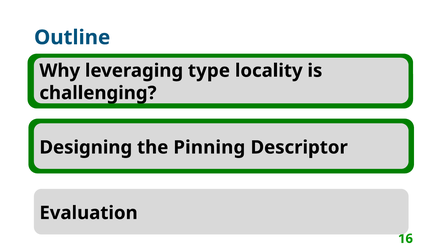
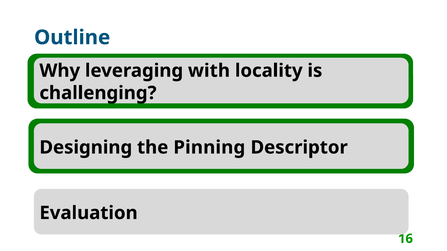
type: type -> with (209, 71)
